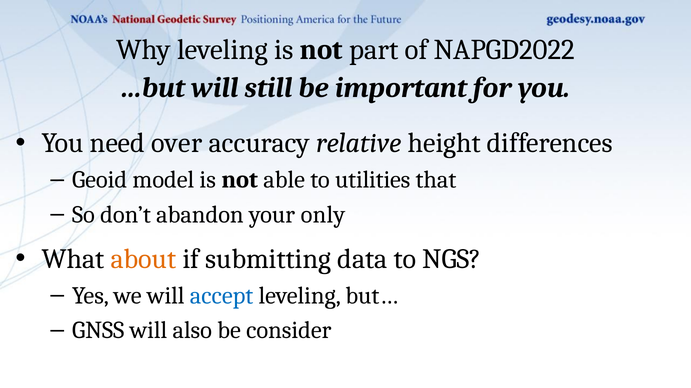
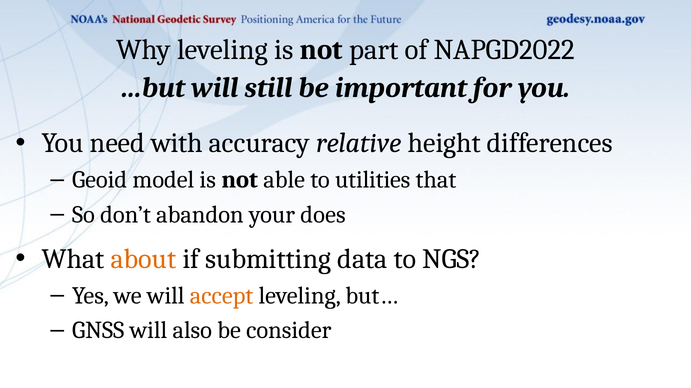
over: over -> with (177, 143)
only: only -> does (323, 215)
accept colour: blue -> orange (222, 296)
